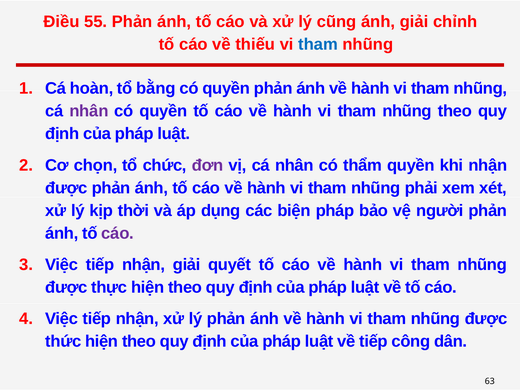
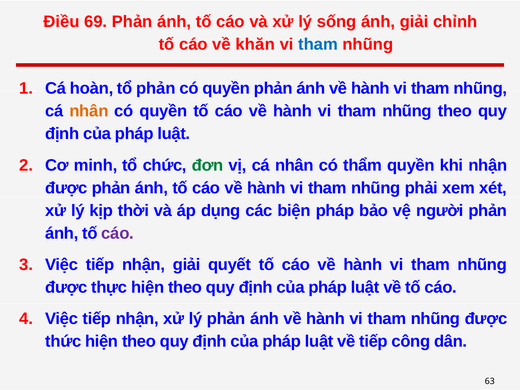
55: 55 -> 69 (96, 22)
cũng: cũng -> sống (337, 22)
thiếu: thiếu -> khăn (255, 44)
tổ bằng: bằng -> phản (156, 88)
nhân colour: purple -> orange (89, 111)
chọn: chọn -> minh (96, 165)
đơn colour: purple -> green (208, 165)
